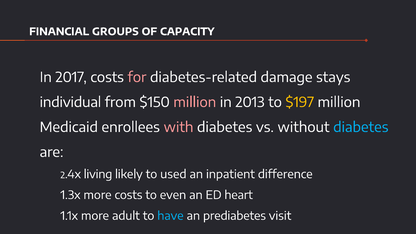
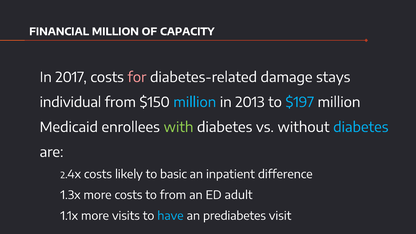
FINANCIAL GROUPS: GROUPS -> MILLION (115, 32)
million colour: pink -> light blue (195, 102)
$197 colour: yellow -> light blue (300, 102)
with colour: pink -> light green (178, 127)
living: living -> costs (98, 174)
used: used -> basic (173, 174)
to even: even -> from (173, 195)
heart: heart -> adult (239, 195)
adult: adult -> visits (126, 216)
